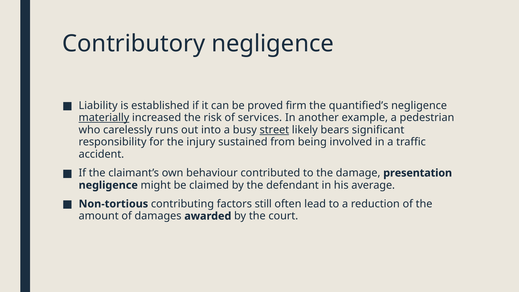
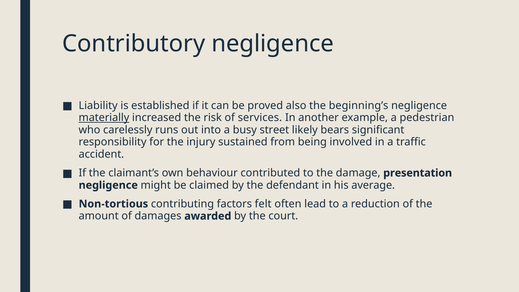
firm: firm -> also (296, 105)
quantified’s: quantified’s -> beginning’s (359, 105)
street underline: present -> none (274, 130)
still: still -> felt (263, 204)
